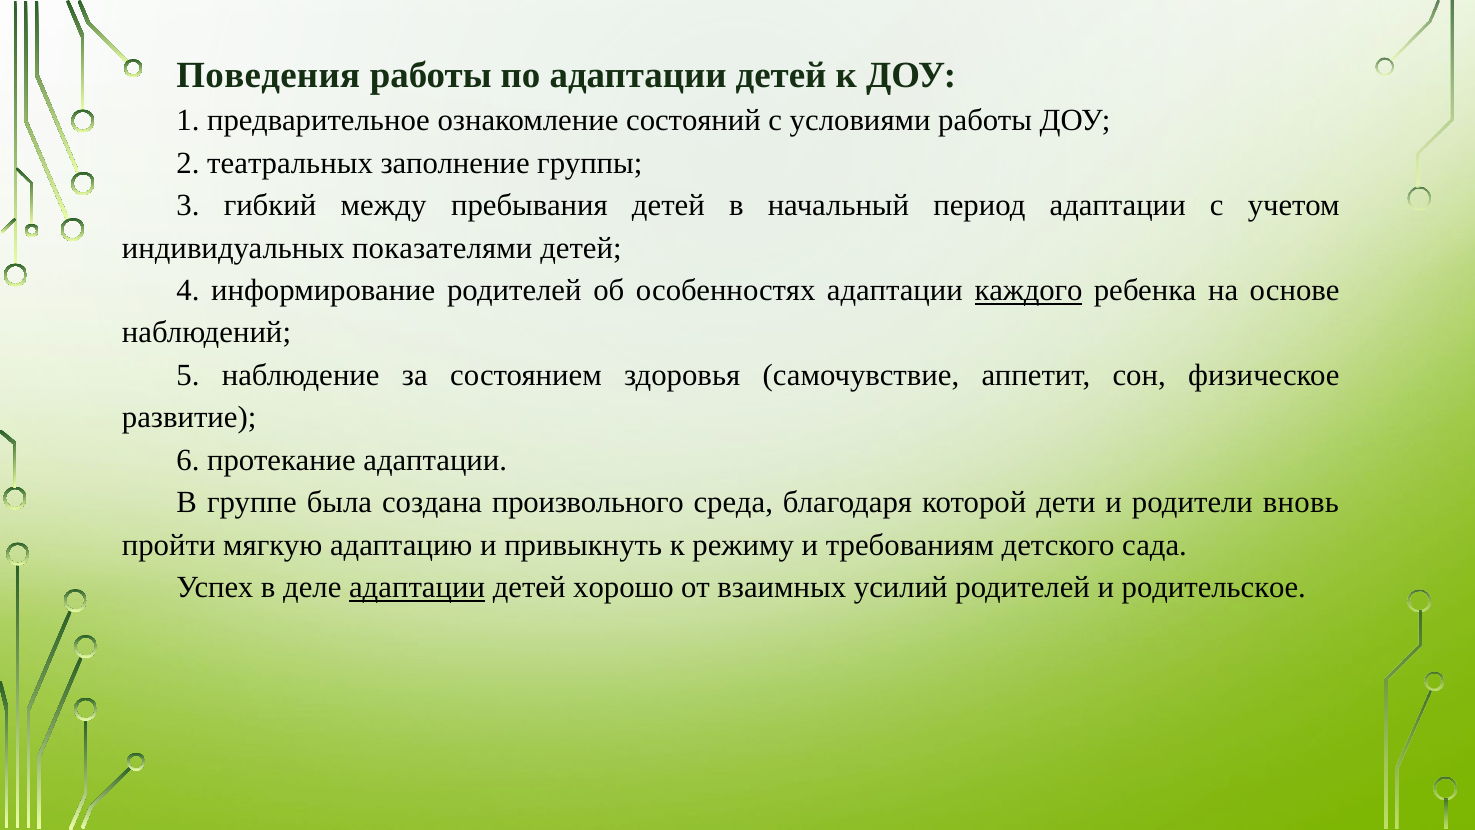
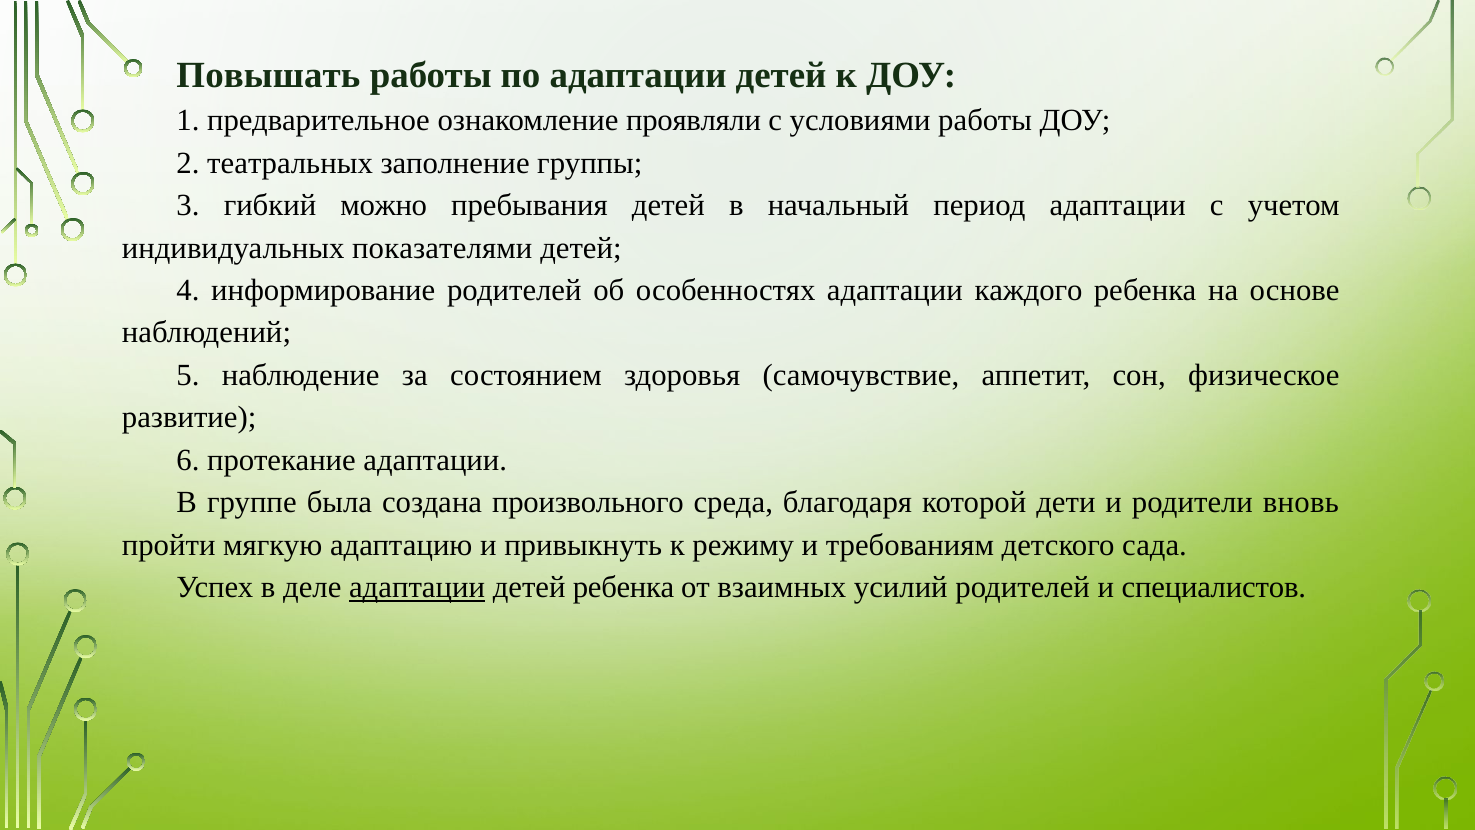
Поведения: Поведения -> Повышать (268, 75)
состояний: состояний -> проявляли (694, 121)
между: между -> можно (384, 205)
каждого underline: present -> none (1029, 290)
детей хорошо: хорошо -> ребенка (624, 587)
родительское: родительское -> специалистов (1214, 587)
